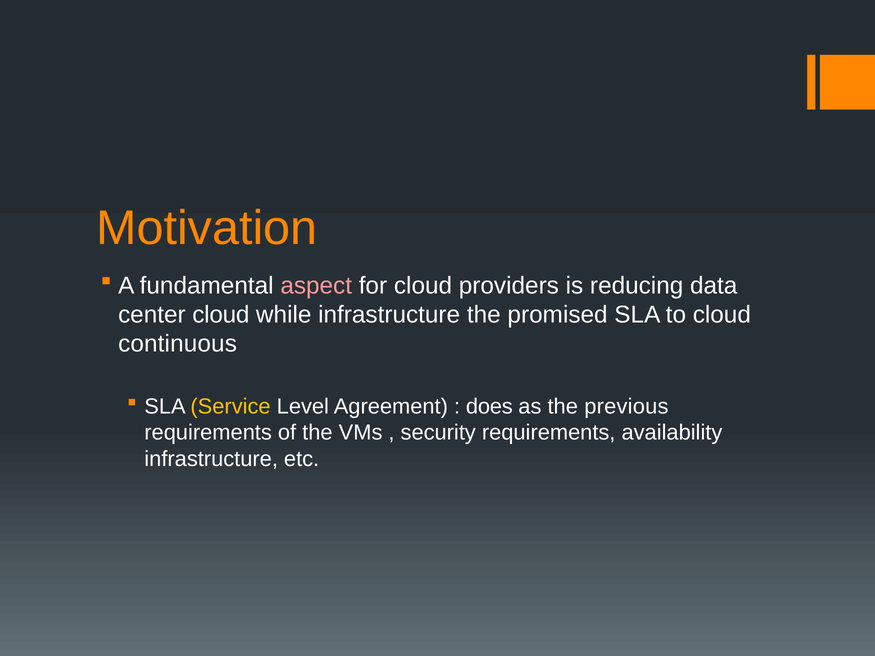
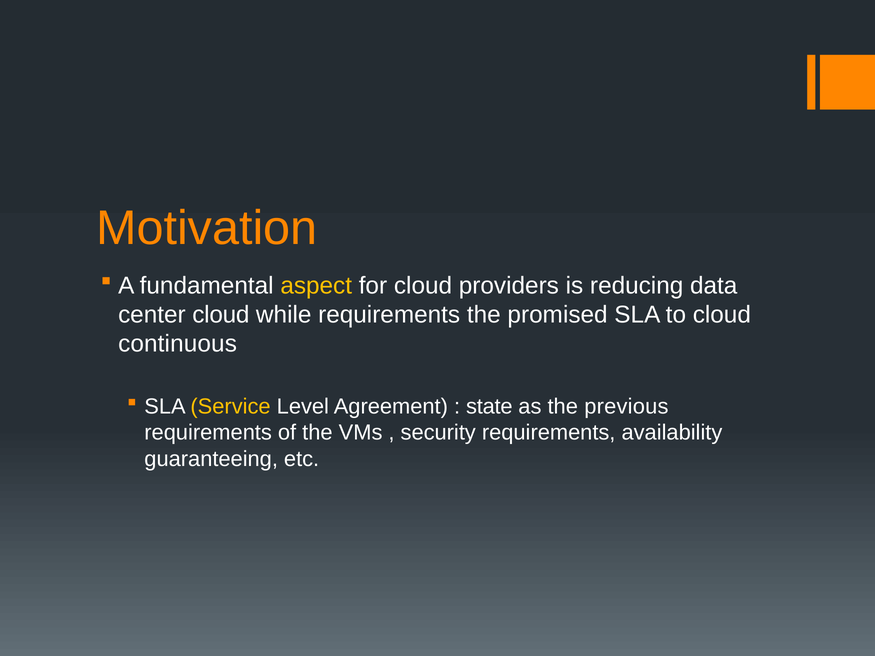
aspect colour: pink -> yellow (316, 286)
while infrastructure: infrastructure -> requirements (389, 315)
does: does -> state (489, 407)
infrastructure: infrastructure -> guaranteeing (211, 459)
